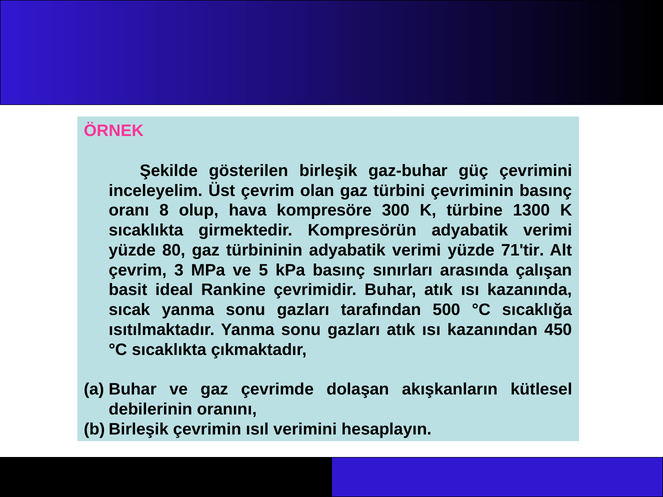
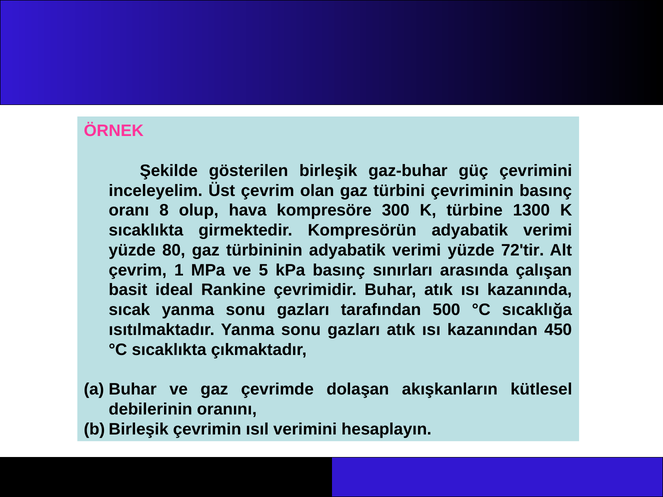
71'tir: 71'tir -> 72'tir (523, 250)
3: 3 -> 1 (179, 270)
